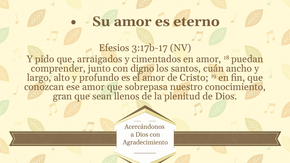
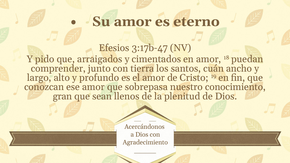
3:17b-17: 3:17b-17 -> 3:17b-47 (150, 48)
digno: digno -> tierra (142, 68)
